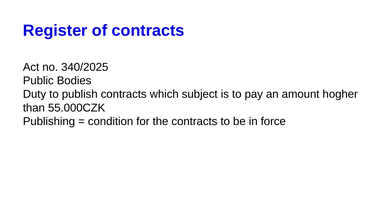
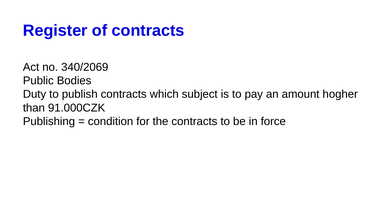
340/2025: 340/2025 -> 340/2069 (85, 67)
55.000CZK: 55.000CZK -> 91.000CZK (77, 108)
